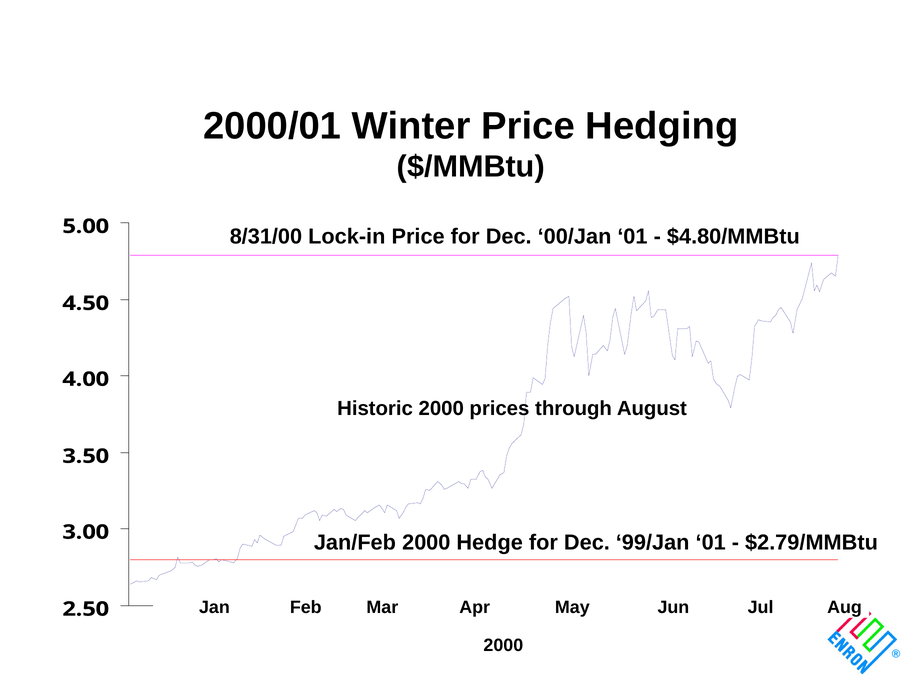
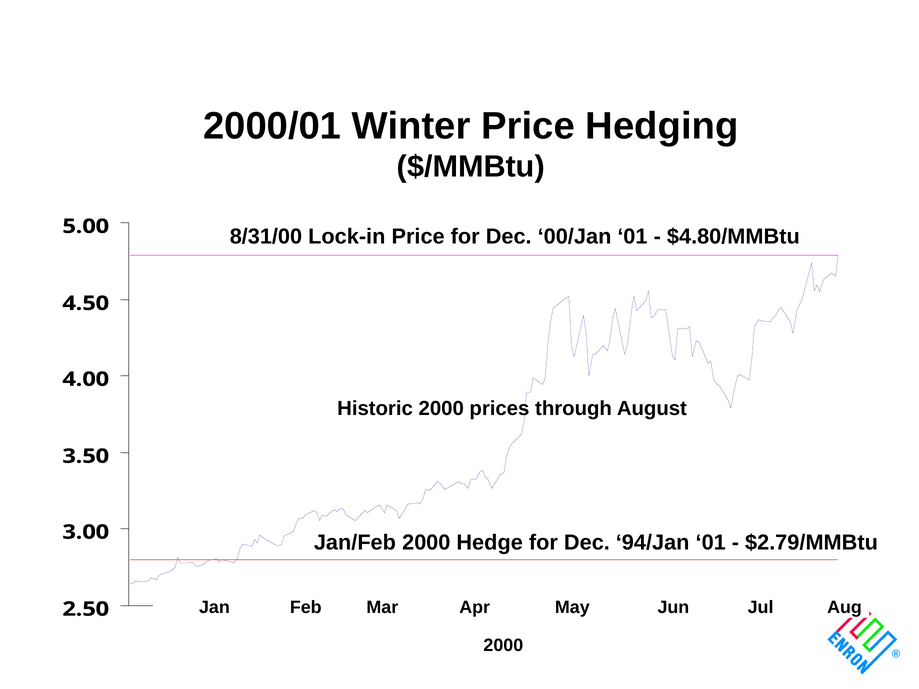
99/Jan: 99/Jan -> 94/Jan (653, 543)
